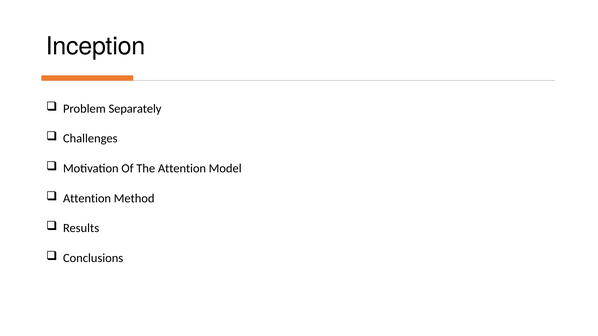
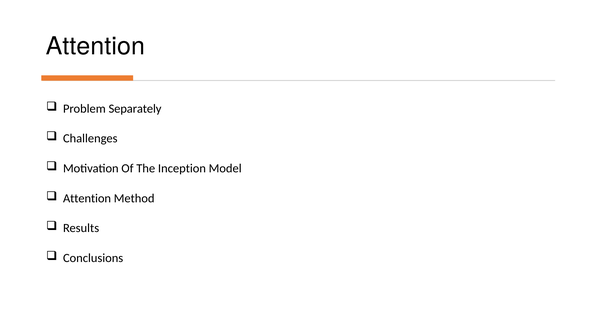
Inception: Inception -> Attention (95, 46)
The Attention: Attention -> Inception (182, 169)
